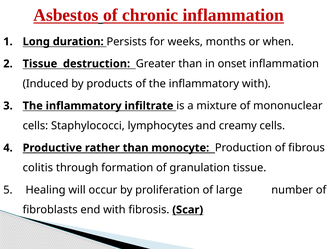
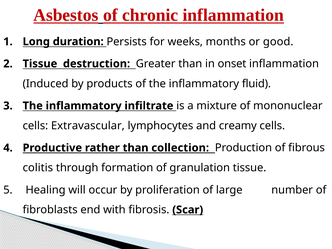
when: when -> good (278, 42)
inflammatory with: with -> fluid (256, 84)
Staphylococci: Staphylococci -> Extravascular (88, 126)
monocyte: monocyte -> collection (180, 148)
